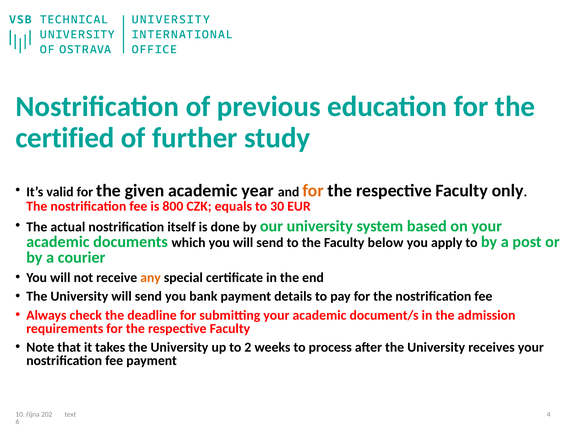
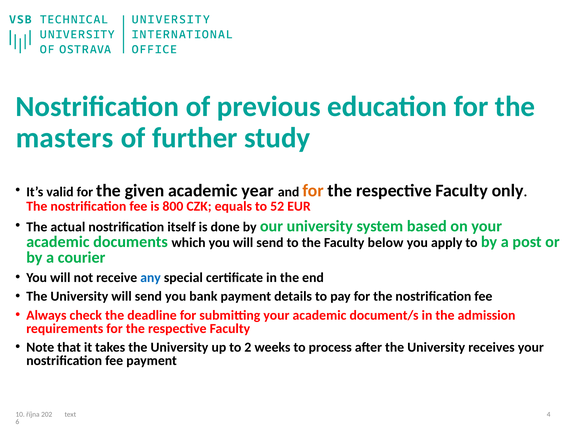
certified: certified -> masters (65, 138)
30: 30 -> 52 (277, 206)
any colour: orange -> blue (151, 277)
